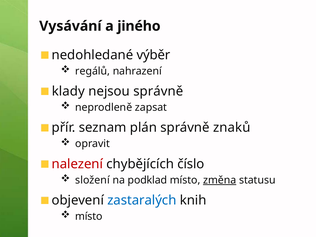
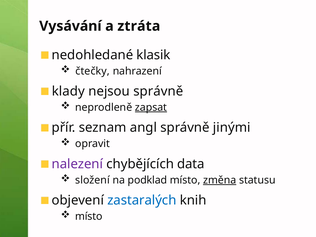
jiného: jiného -> ztráta (139, 26)
výběr: výběr -> klasik (153, 55)
regálů: regálů -> čtečky (93, 71)
zapsat underline: none -> present (151, 107)
plán: plán -> angl (143, 128)
znaků: znaků -> jinými (232, 128)
nalezení colour: red -> purple (77, 164)
číslo: číslo -> data (191, 164)
